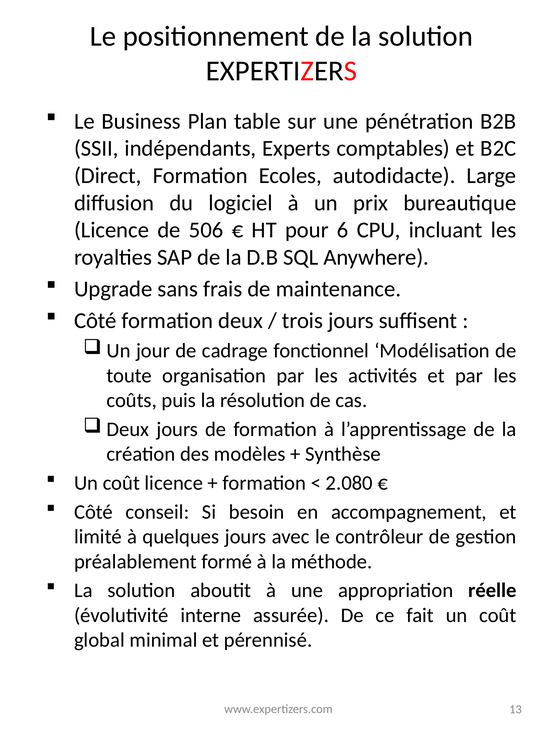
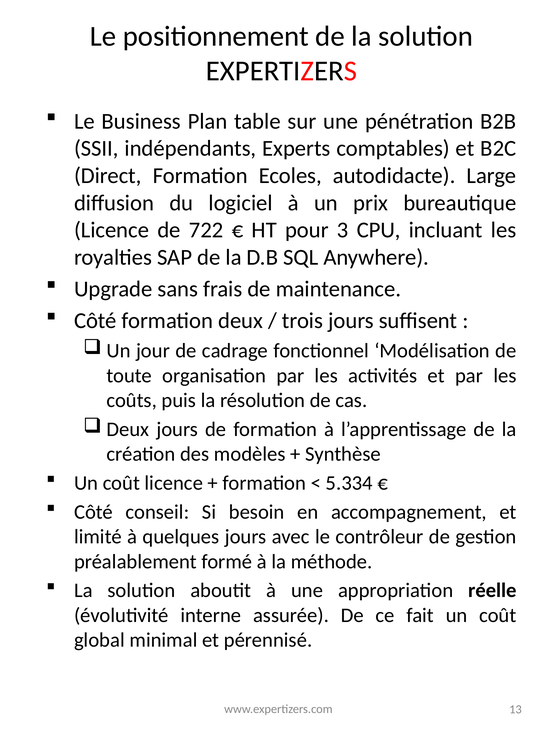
506: 506 -> 722 (206, 230)
6: 6 -> 3 (343, 230)
2.080: 2.080 -> 5.334 (349, 483)
